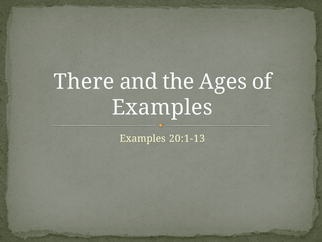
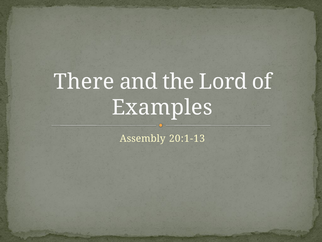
Ages: Ages -> Lord (223, 82)
Examples: Examples -> Assembly (143, 138)
